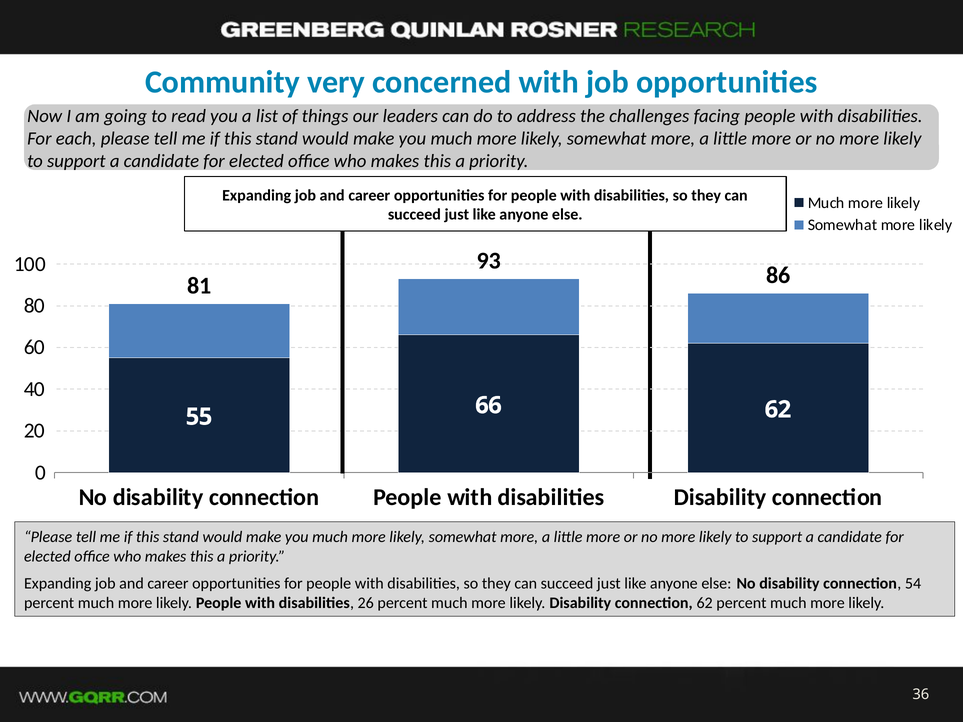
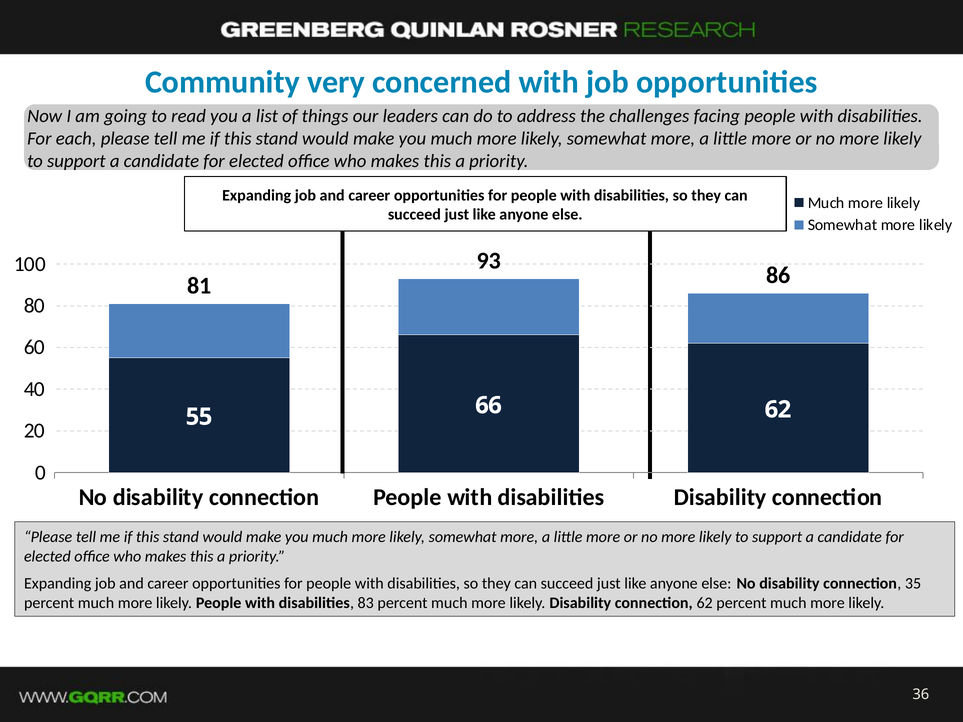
54: 54 -> 35 (913, 584)
26: 26 -> 83 (366, 603)
